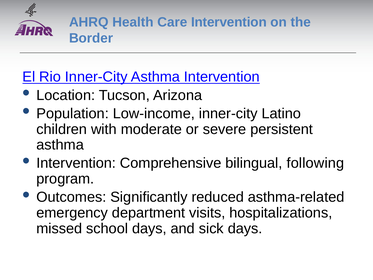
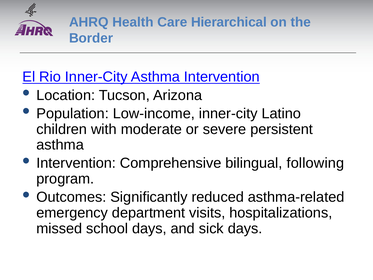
Care Intervention: Intervention -> Hierarchical (229, 22)
